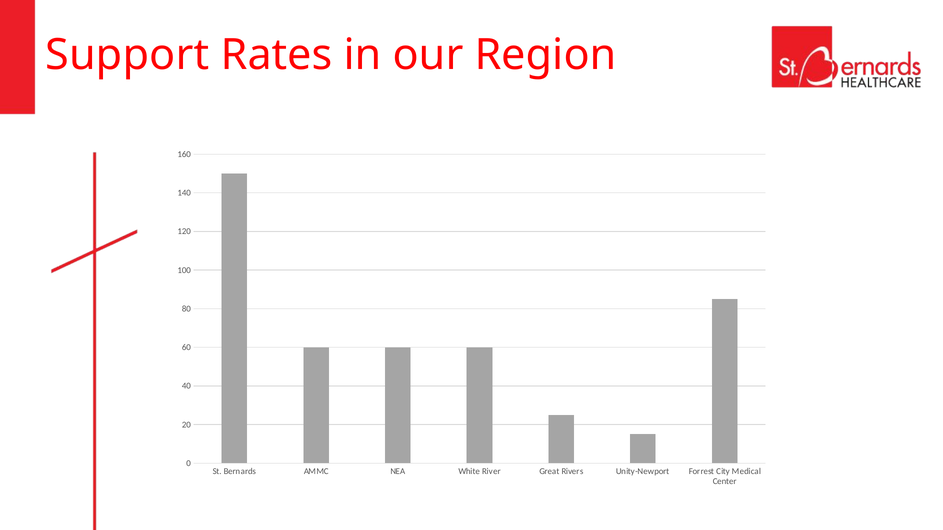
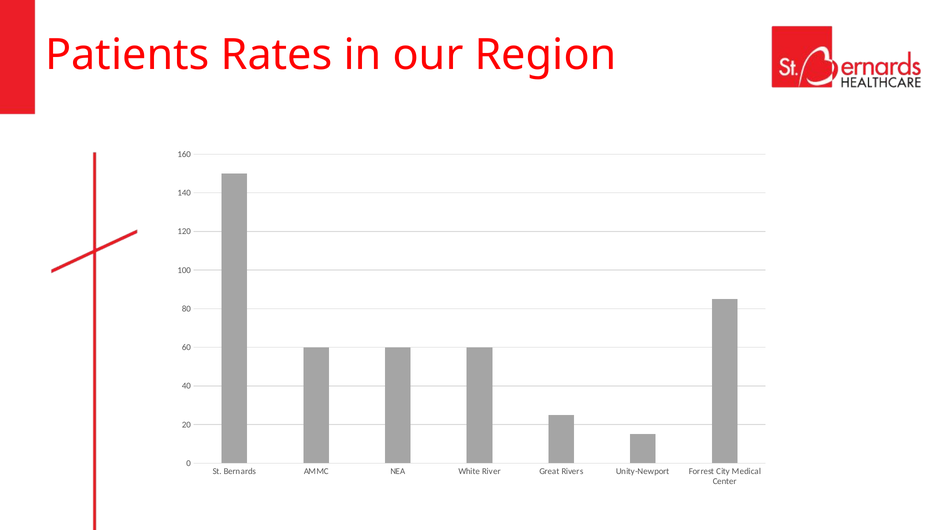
Support: Support -> Patients (127, 55)
